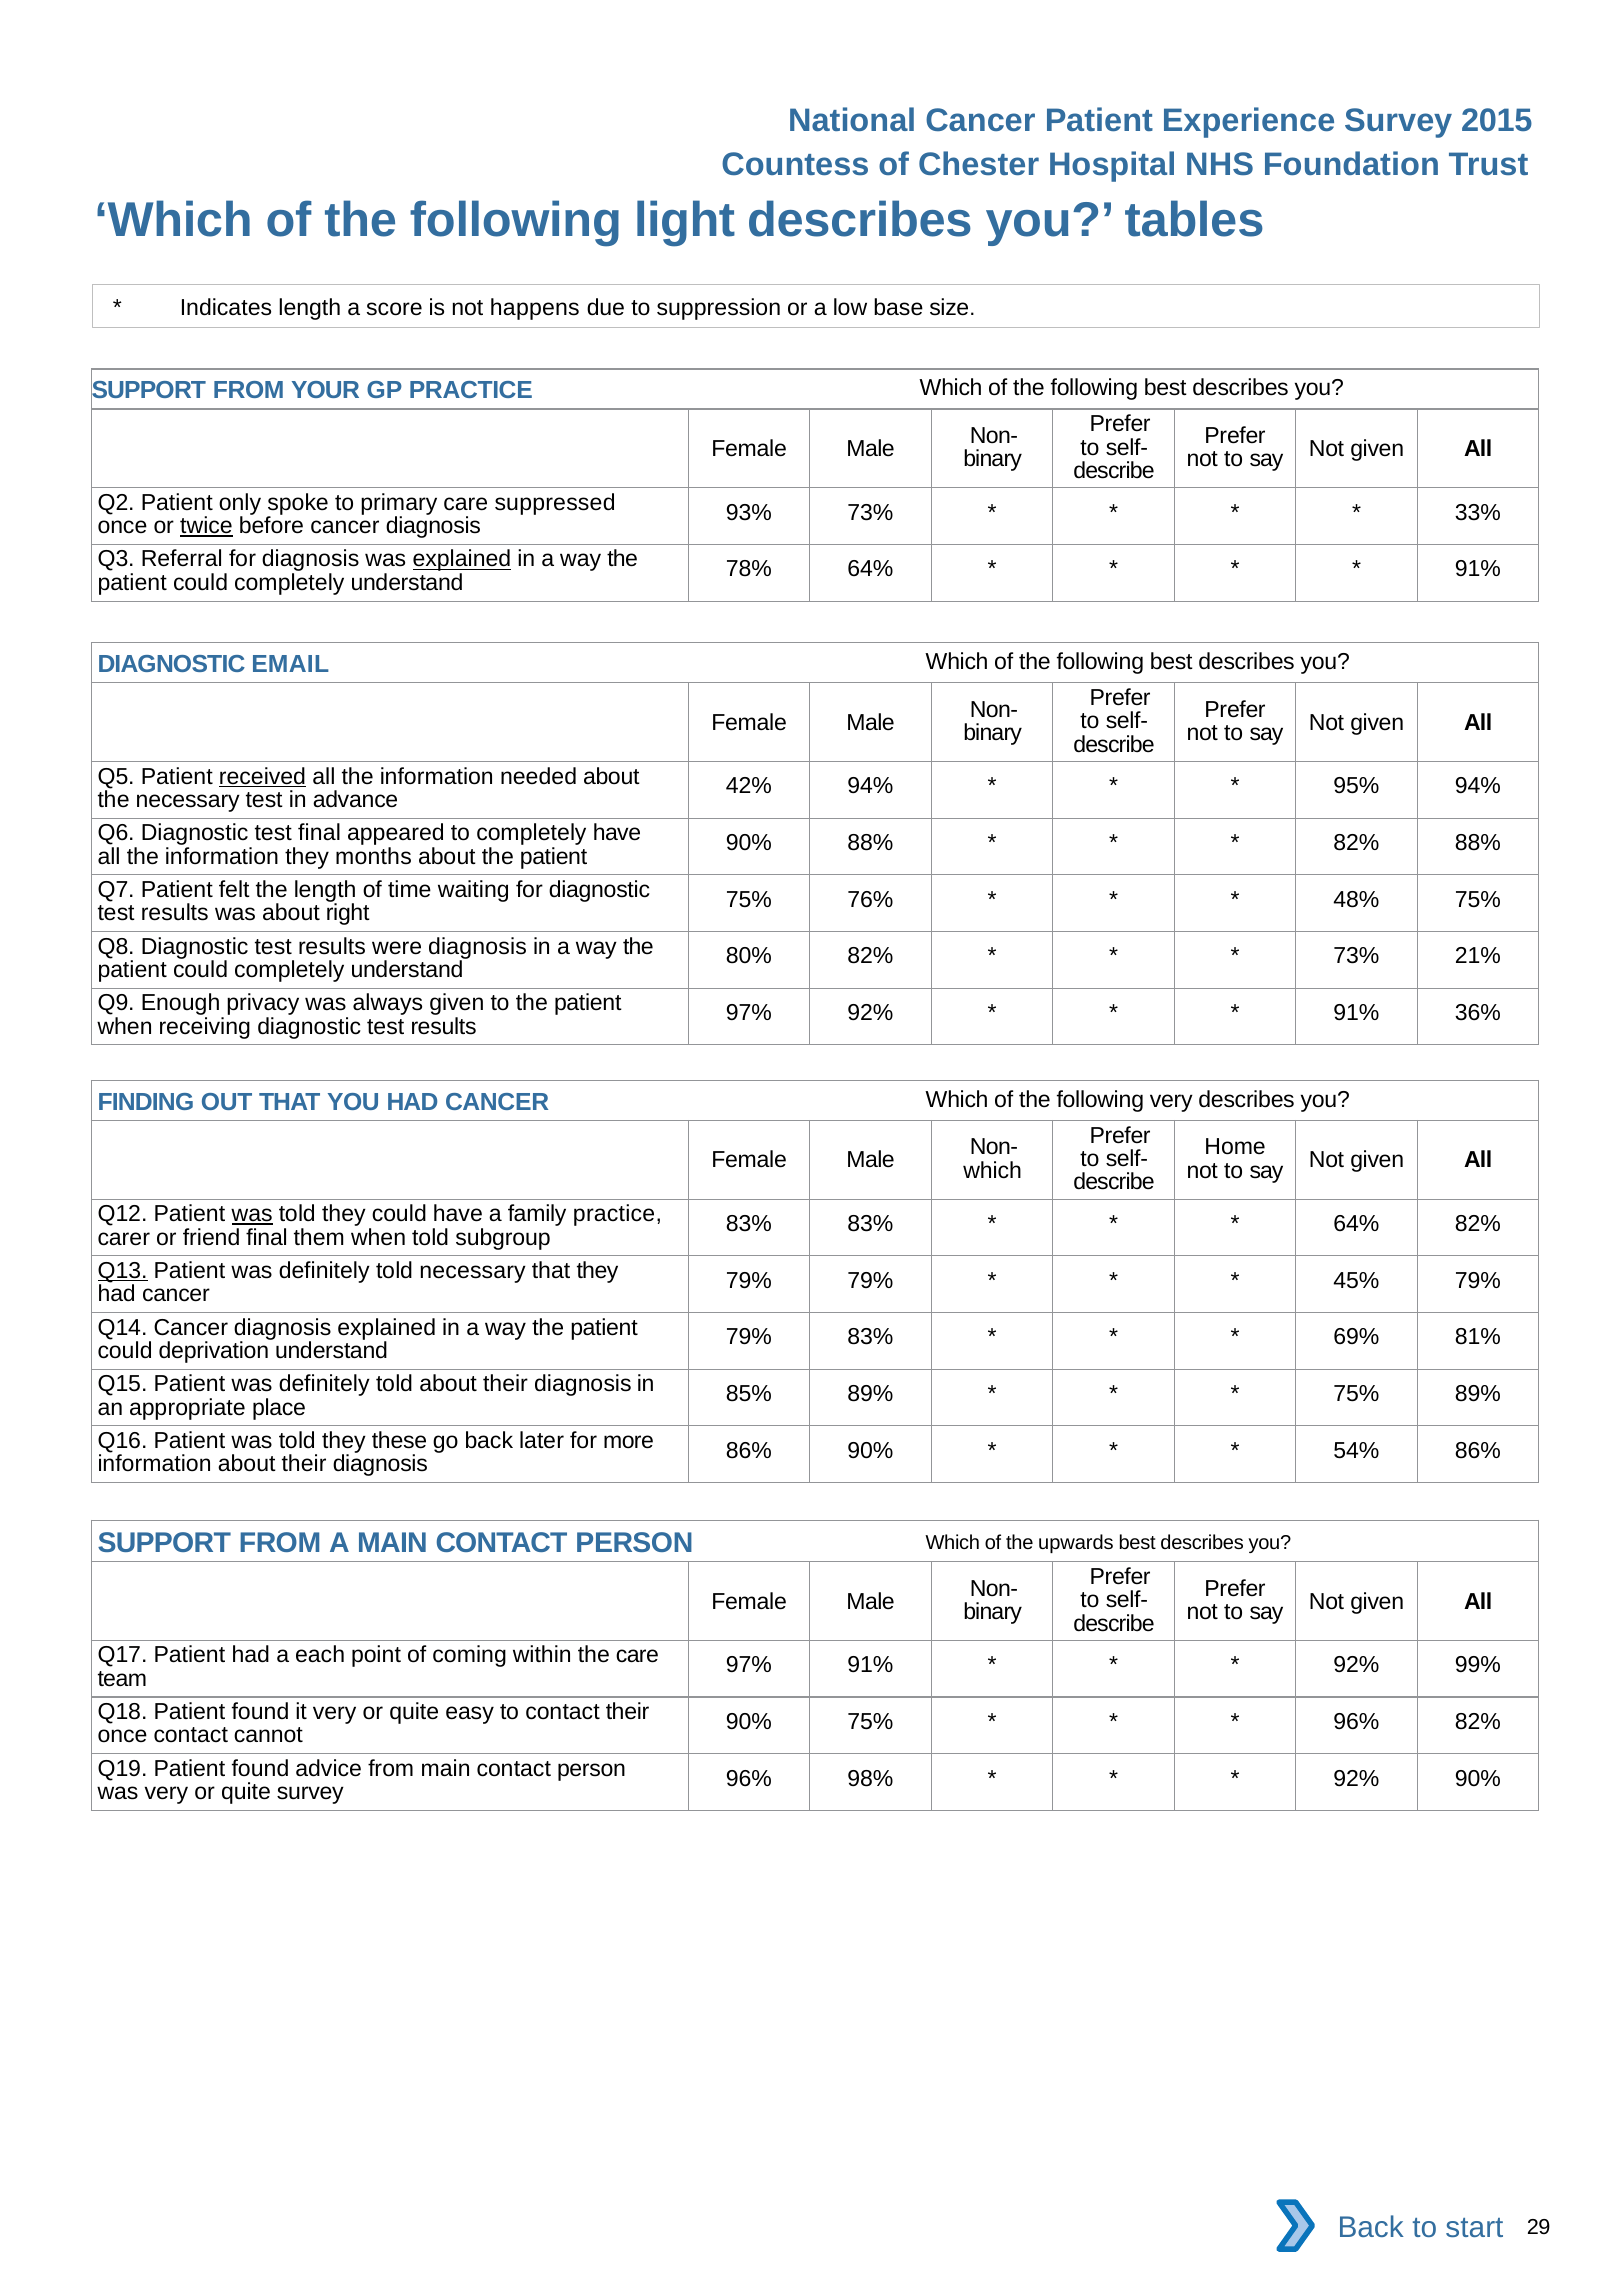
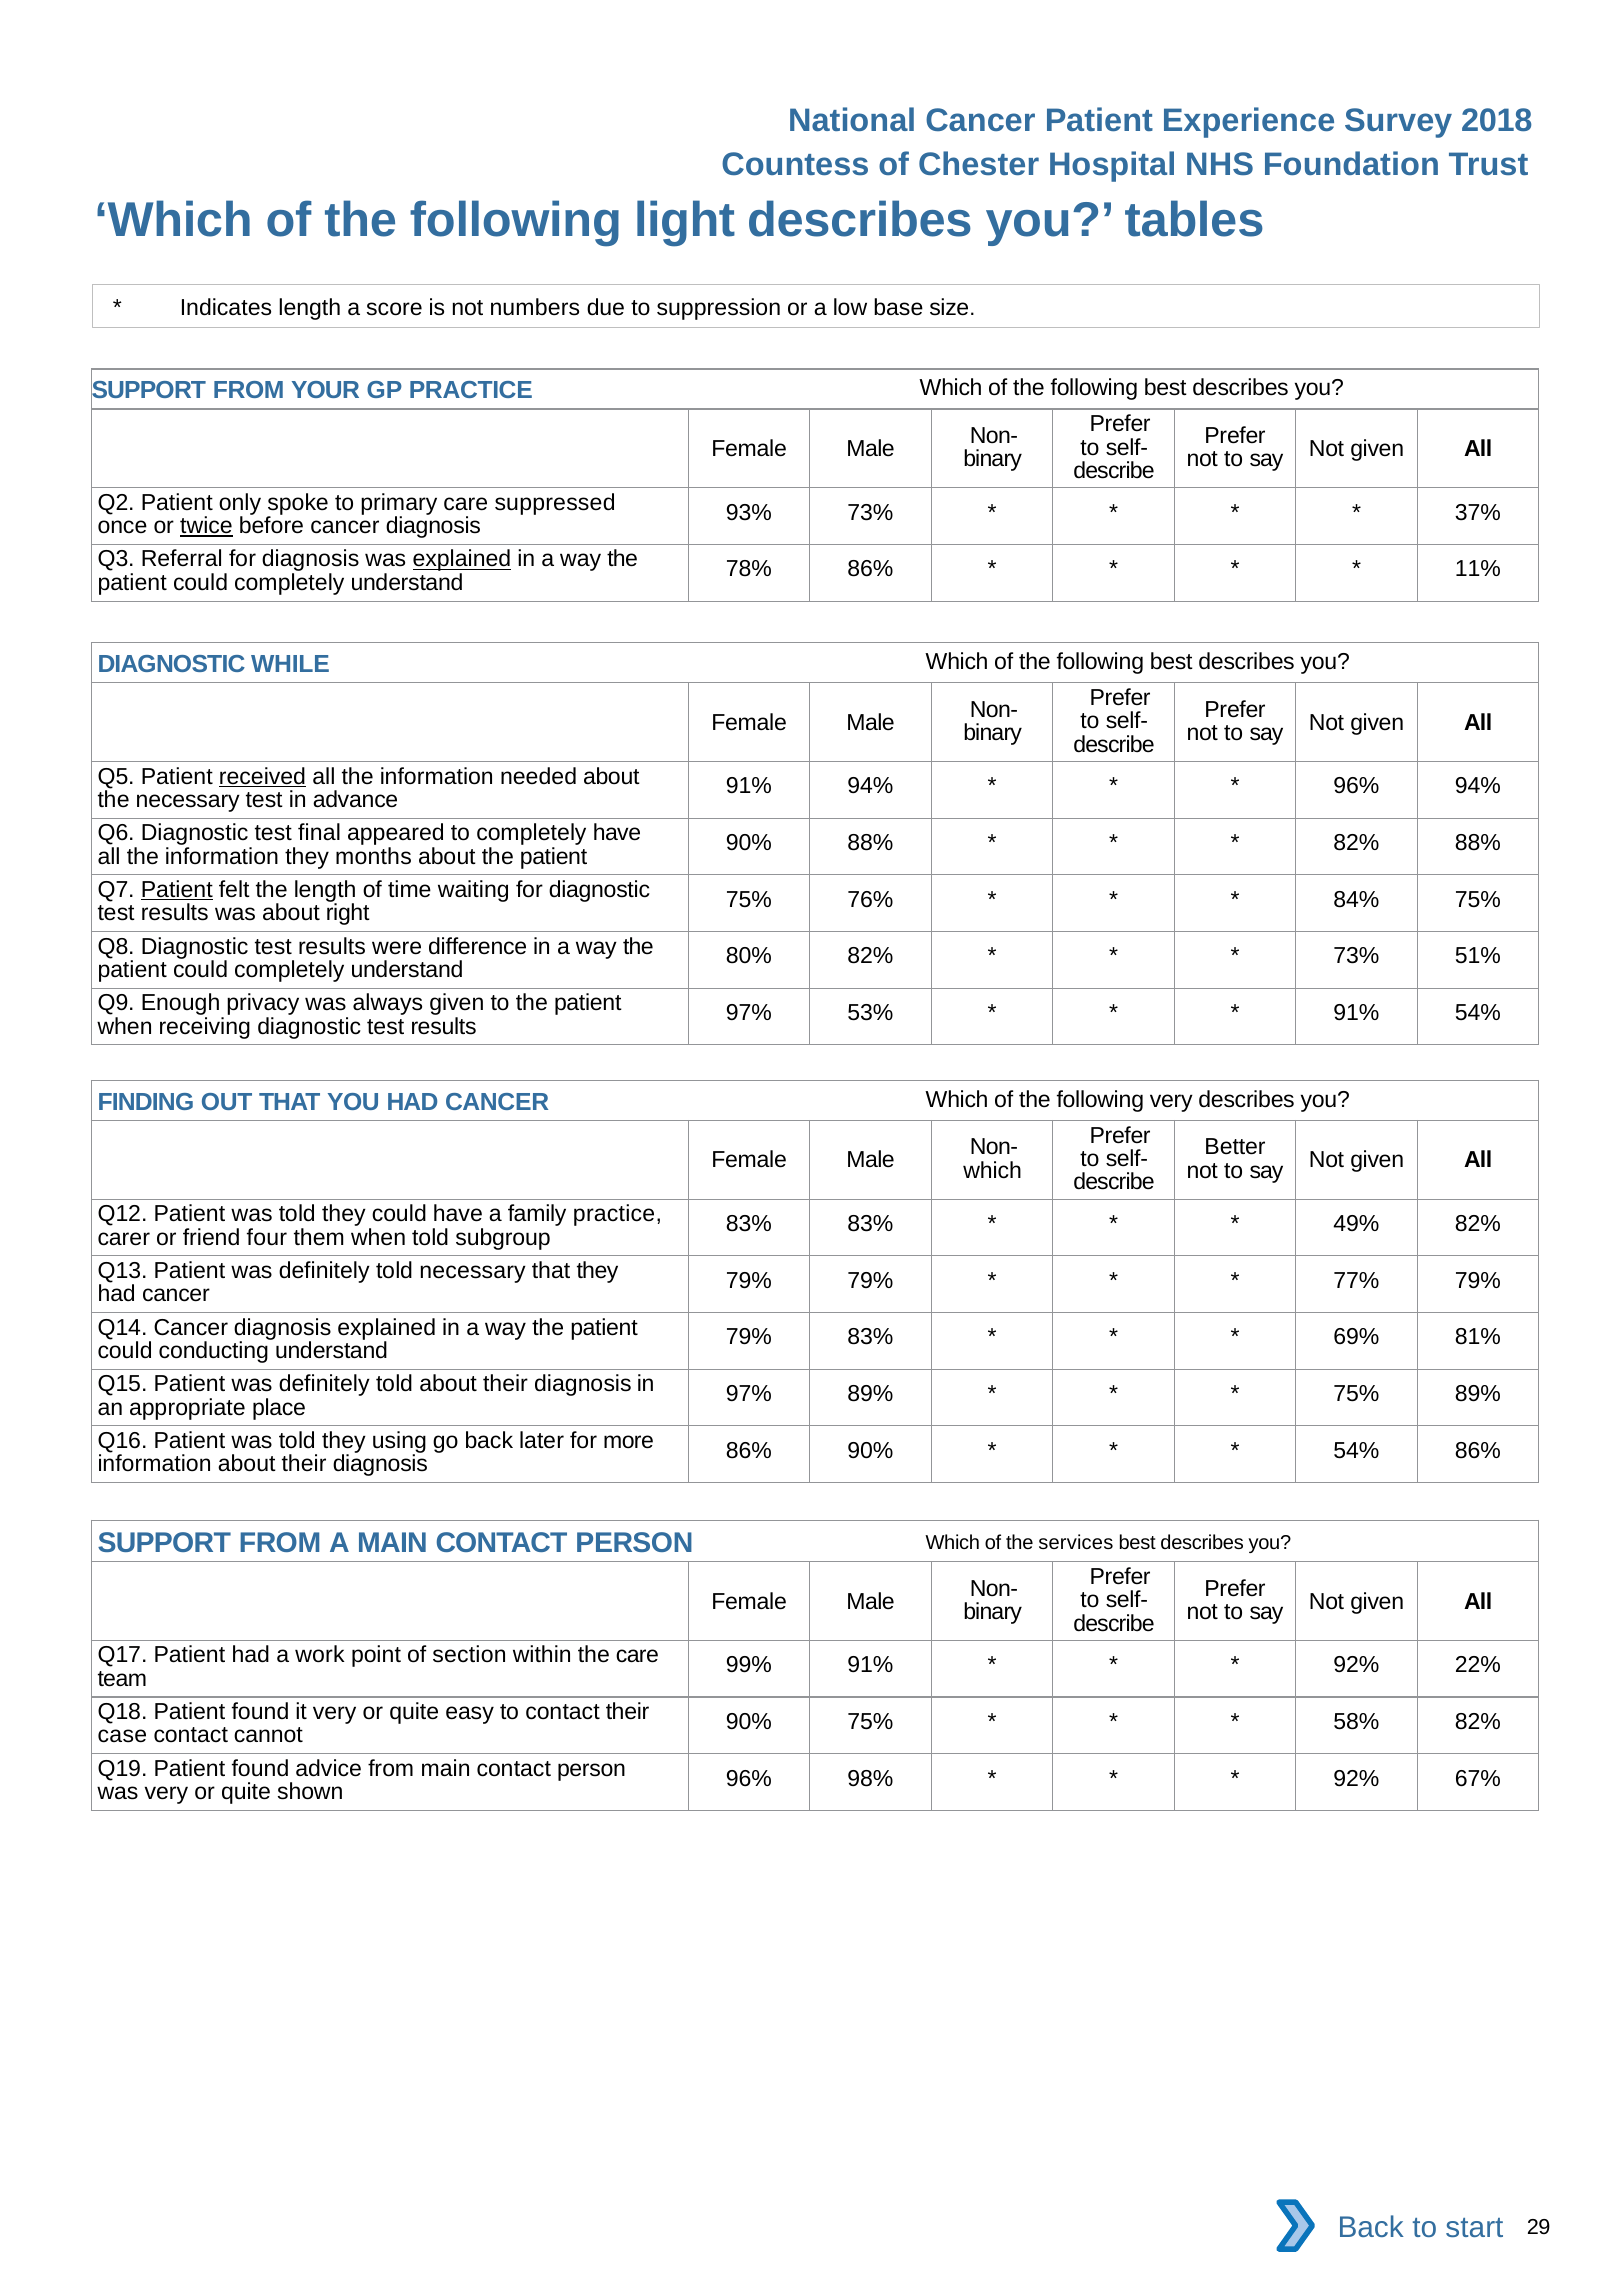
2015: 2015 -> 2018 (1497, 120)
happens: happens -> numbers (535, 308)
33%: 33% -> 37% (1478, 512)
78% 64%: 64% -> 86% (870, 569)
91%: 91% -> 11% (1478, 569)
EMAIL: EMAIL -> WHILE (290, 664)
42%: 42% -> 91% (749, 786)
95%: 95% -> 96% (1356, 786)
Patient underline: none -> present (177, 890)
48%: 48% -> 84% (1356, 900)
were diagnosis: diagnosis -> difference (478, 946)
21%: 21% -> 51% (1478, 956)
97% 92%: 92% -> 53% (870, 1013)
91% 36%: 36% -> 54% (1478, 1013)
Home: Home -> Better (1235, 1147)
was underline: present -> none (252, 1214)
64%: 64% -> 49% (1356, 1224)
friend final: final -> four (267, 1237)
Q13 underline: present -> none (123, 1271)
45%: 45% -> 77% (1356, 1281)
deprivation: deprivation -> conducting (214, 1351)
85%: 85% -> 97% (749, 1394)
these: these -> using (399, 1441)
upwards: upwards -> services (1076, 1543)
each: each -> work (320, 1655)
coming: coming -> section (470, 1655)
97%: 97% -> 99% (749, 1665)
99%: 99% -> 22% (1478, 1665)
96%: 96% -> 58% (1356, 1722)
once: once -> case (122, 1735)
92% 90%: 90% -> 67% (1478, 1778)
quite survey: survey -> shown (310, 1792)
